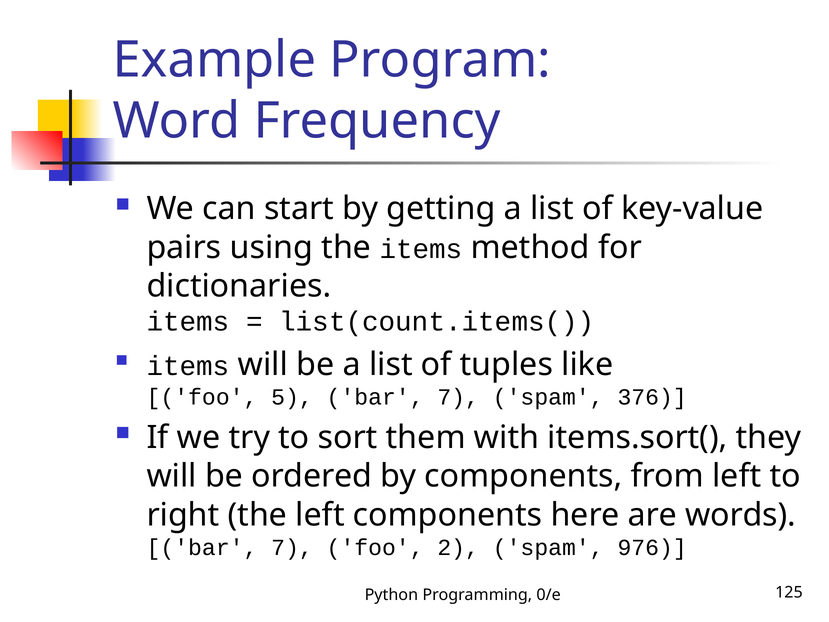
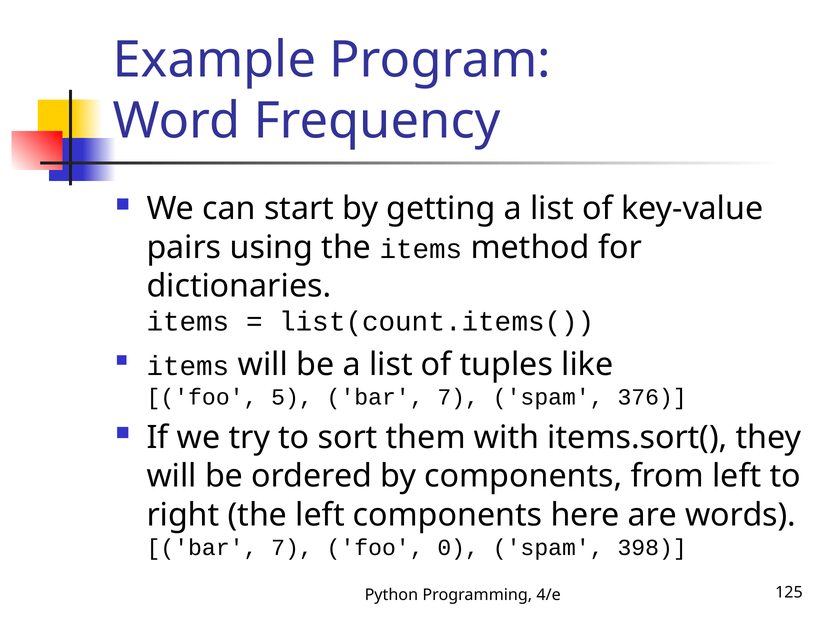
2: 2 -> 0 (458, 547)
976: 976 -> 398 (652, 547)
0/e: 0/e -> 4/e (549, 595)
